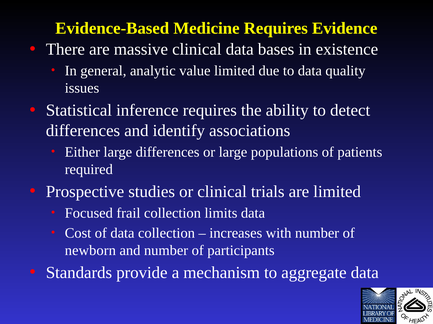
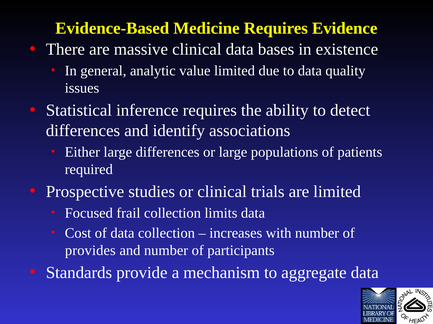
newborn: newborn -> provides (90, 251)
